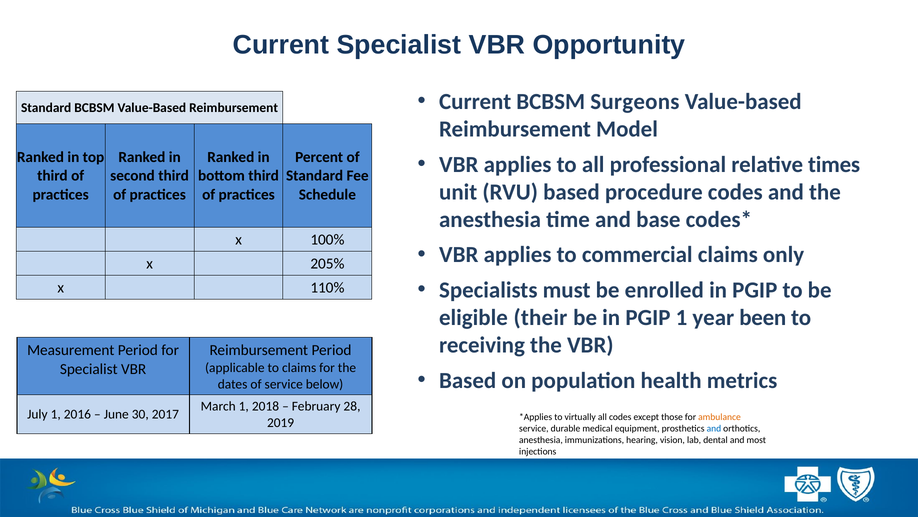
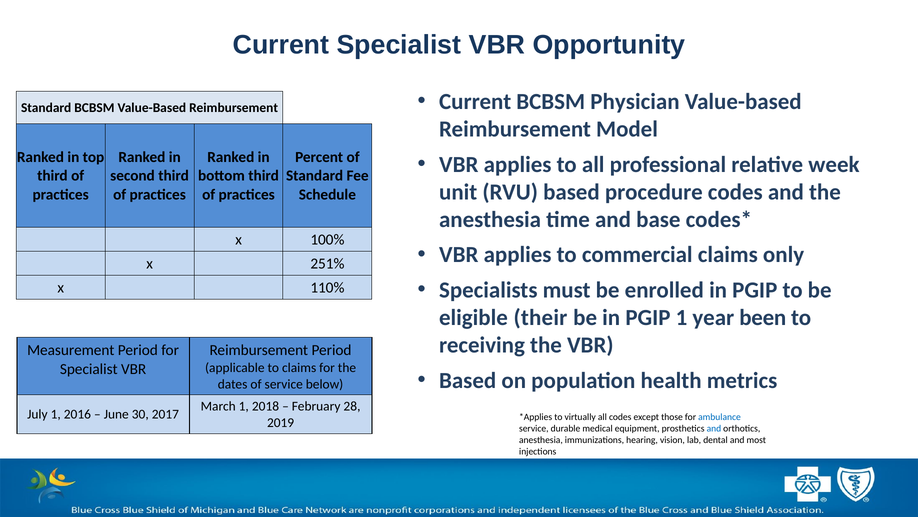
Surgeons: Surgeons -> Physician (635, 102)
times: times -> week (834, 164)
205%: 205% -> 251% (327, 263)
ambulance colour: orange -> blue (720, 416)
